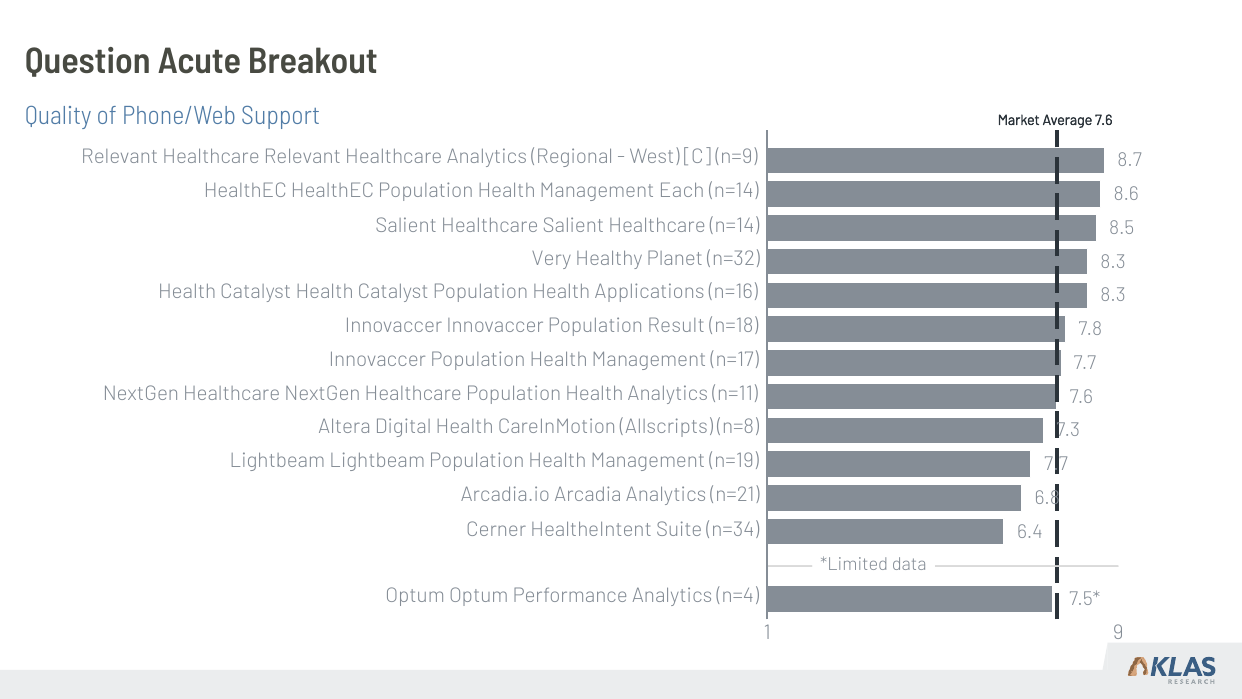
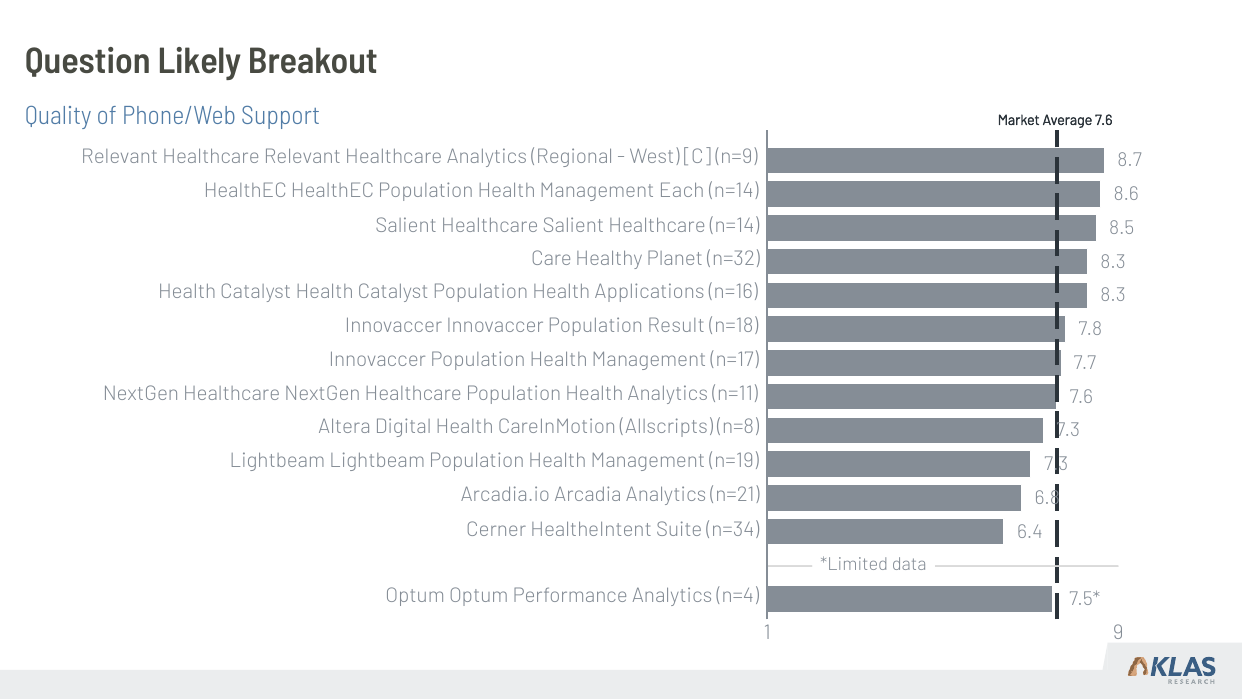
Acute: Acute -> Likely (199, 62)
Very: Very -> Care (552, 258)
7.7: 7.7 -> 7.3 (1056, 464)
